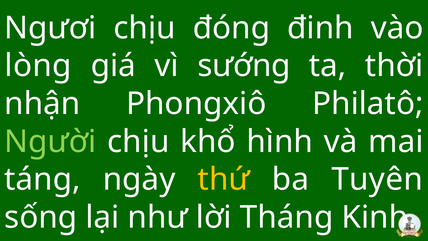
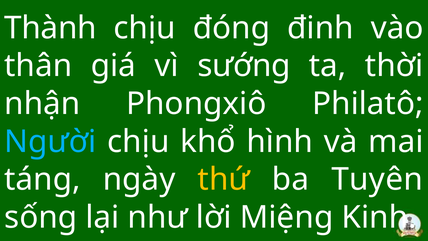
Ngươi: Ngươi -> Thành (50, 28)
lòng: lòng -> thân (38, 66)
Người colour: light green -> light blue (50, 141)
Tháng: Tháng -> Miệng (287, 217)
